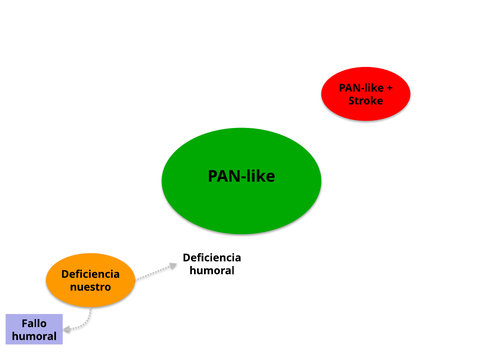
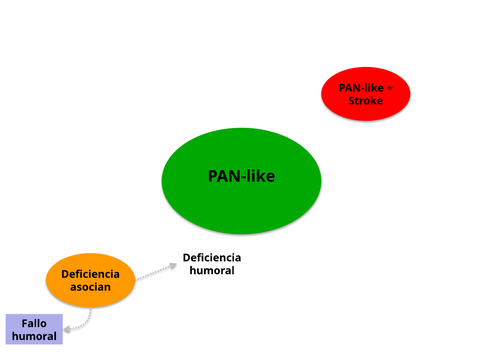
nuestro: nuestro -> asocian (91, 287)
